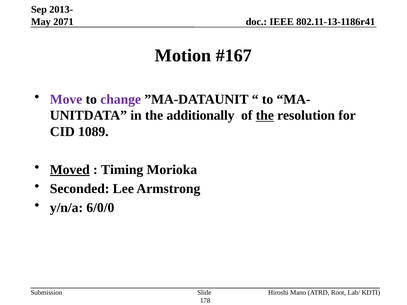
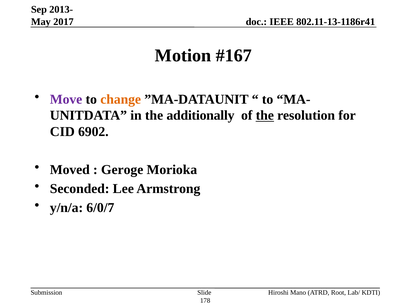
2071: 2071 -> 2017 (63, 22)
change colour: purple -> orange (121, 99)
1089: 1089 -> 6902 (93, 132)
Moved underline: present -> none (70, 170)
Timing: Timing -> Geroge (122, 170)
6/0/0: 6/0/0 -> 6/0/7 (100, 208)
